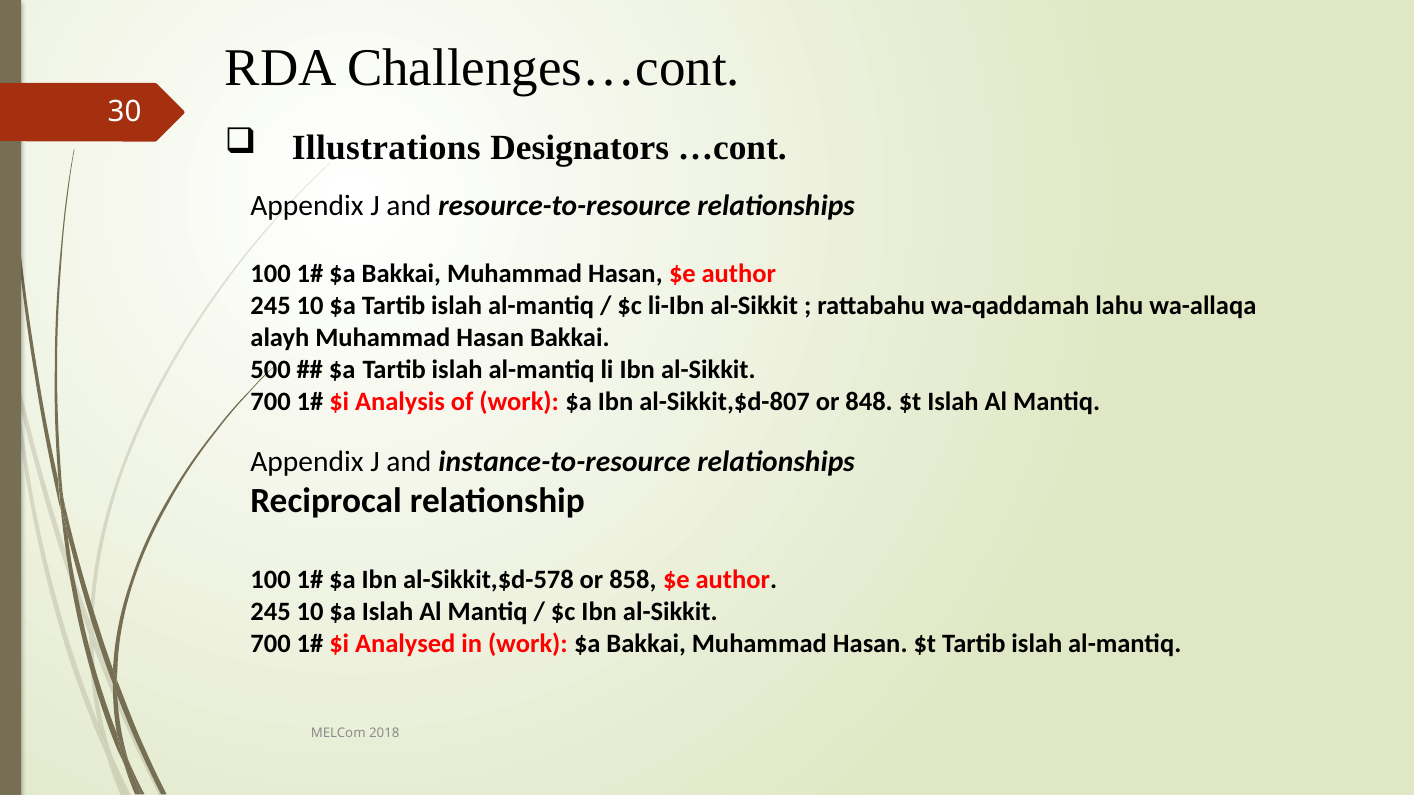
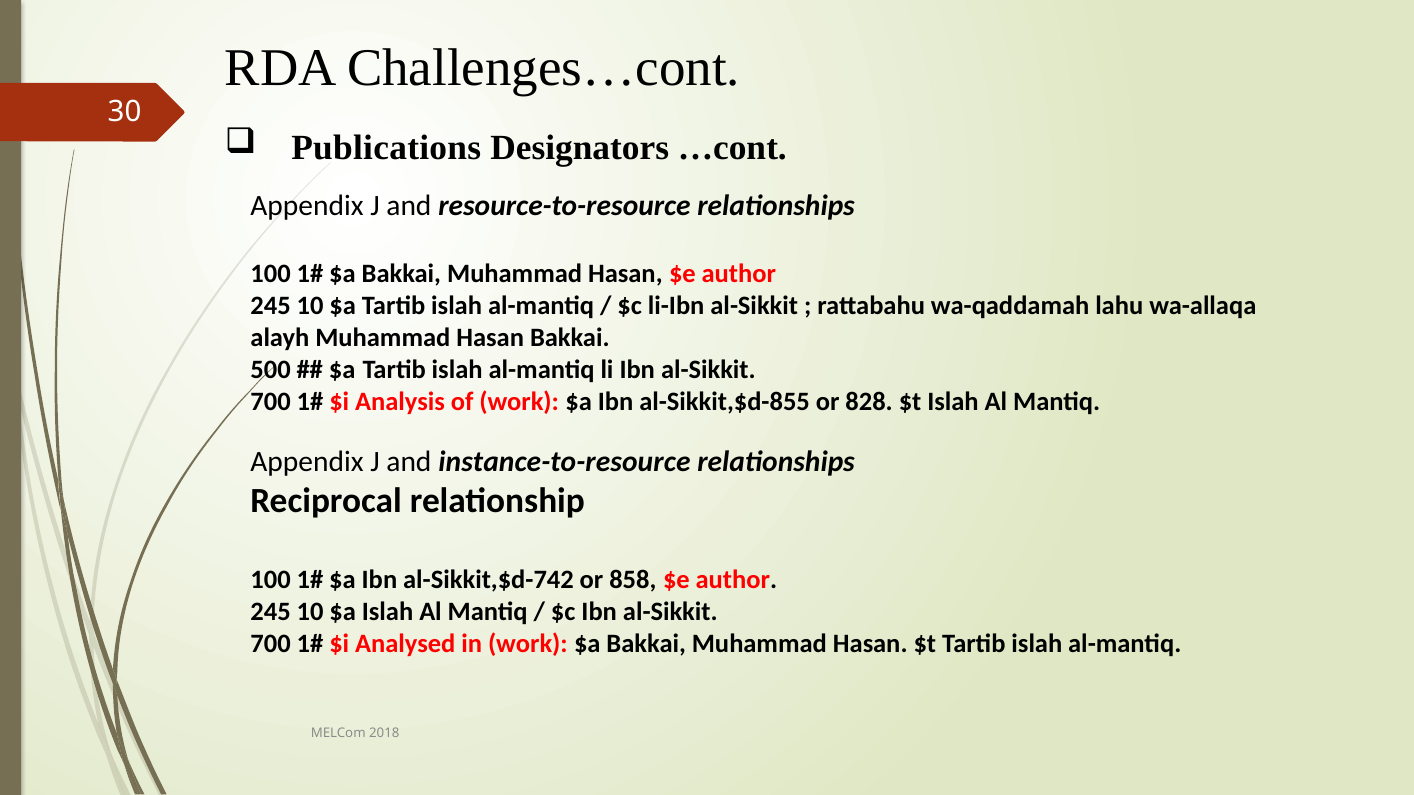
Illustrations: Illustrations -> Publications (386, 148)
al-Sikkit,$d-807: al-Sikkit,$d-807 -> al-Sikkit,$d-855 (725, 402)
848: 848 -> 828 (869, 402)
al-Sikkit,$d-578: al-Sikkit,$d-578 -> al-Sikkit,$d-742 (488, 580)
